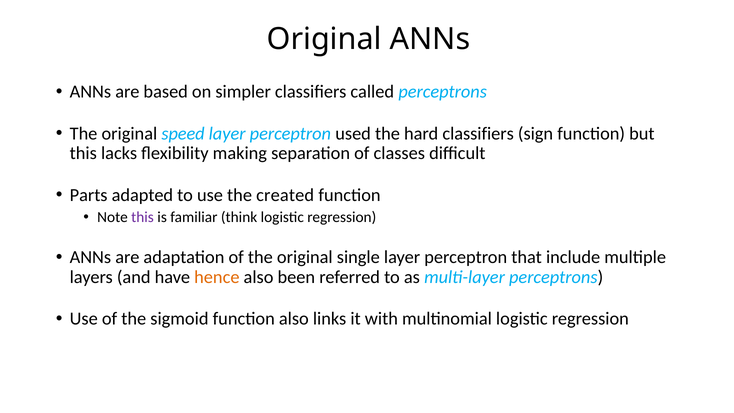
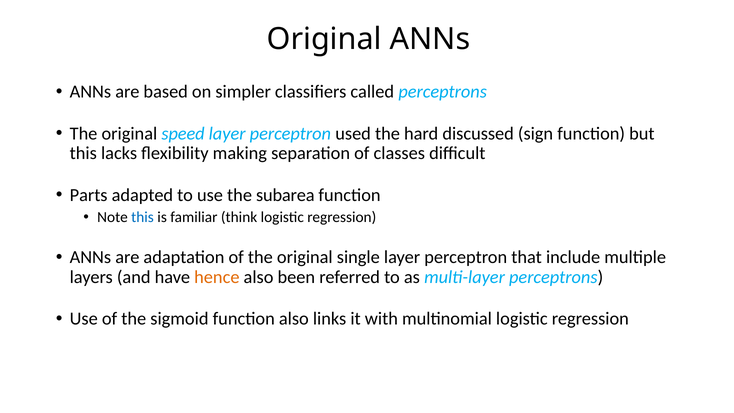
hard classifiers: classifiers -> discussed (478, 133)
created: created -> subarea (285, 195)
this colour: purple -> blue (143, 217)
